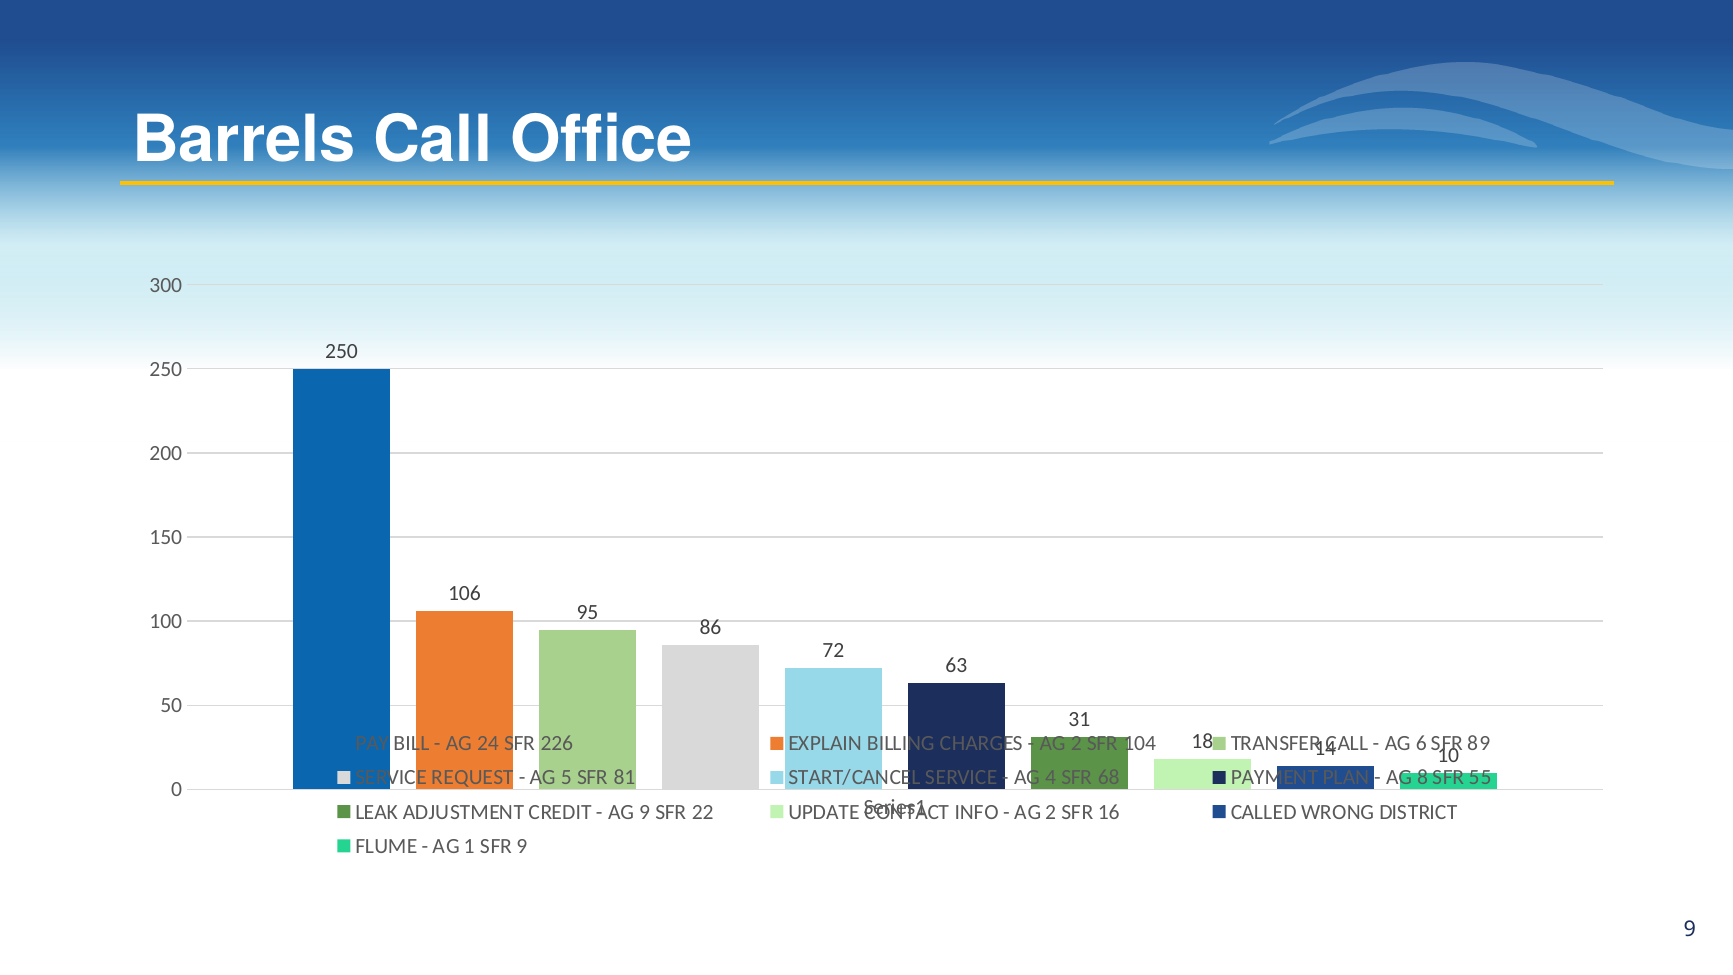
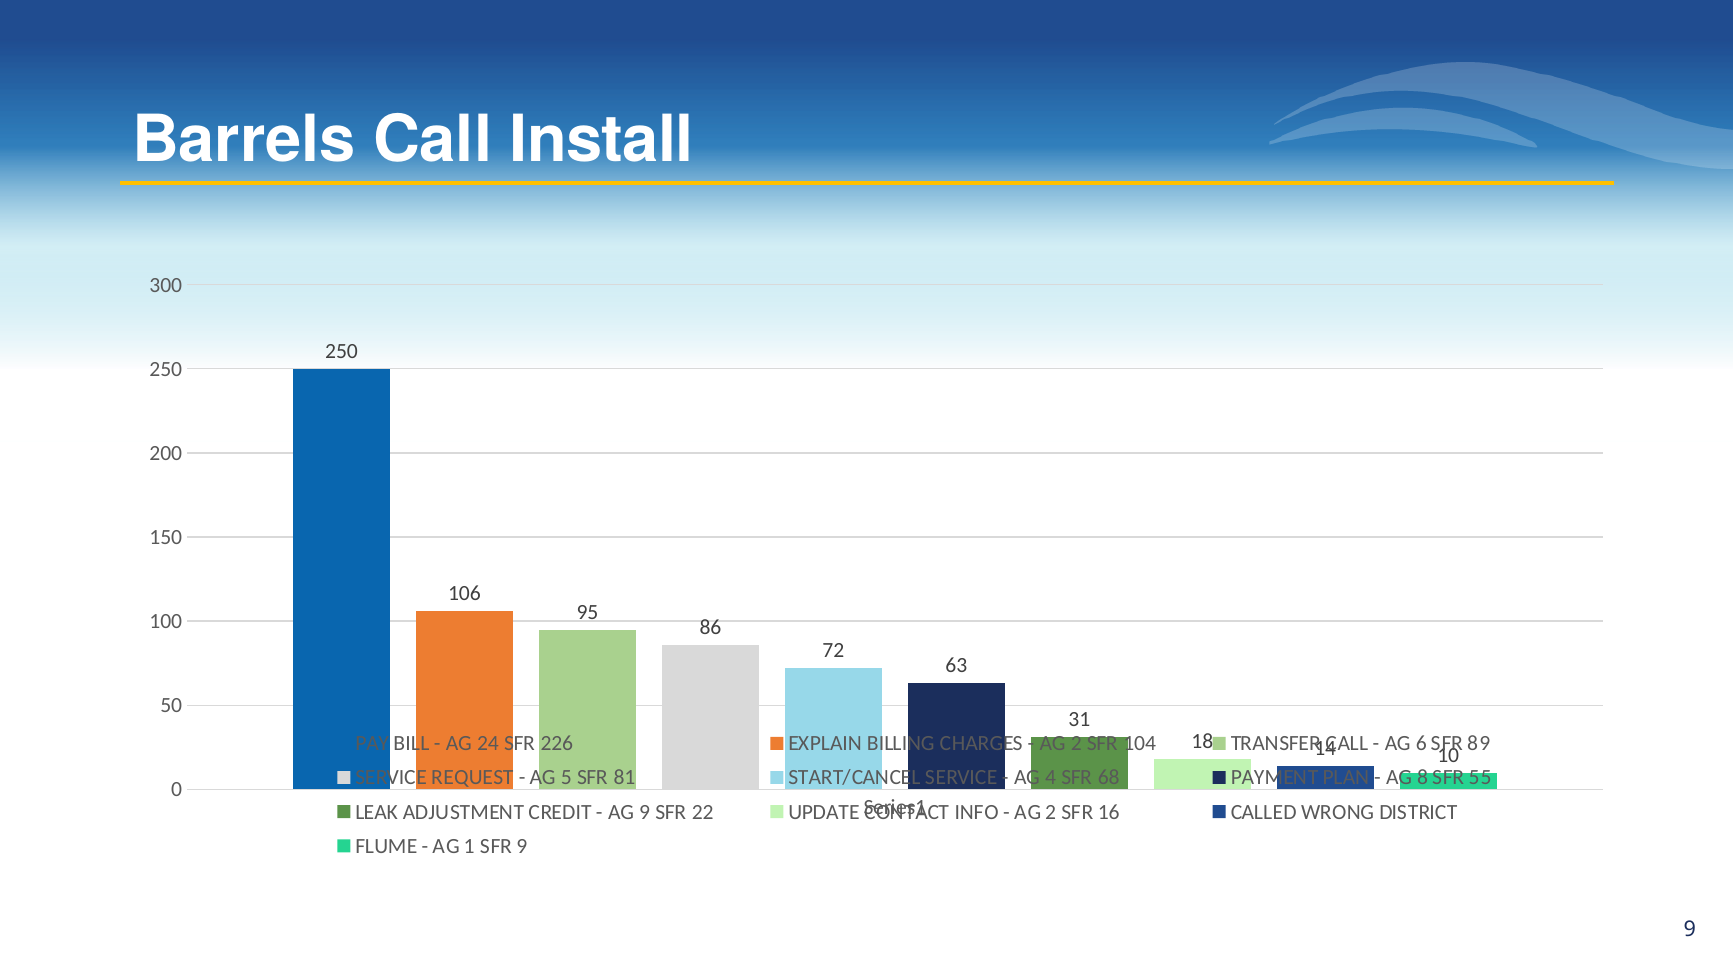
Office: Office -> Install (602, 140)
